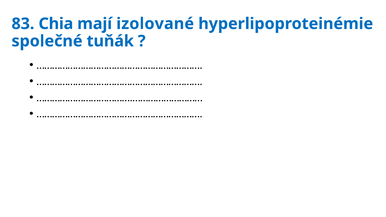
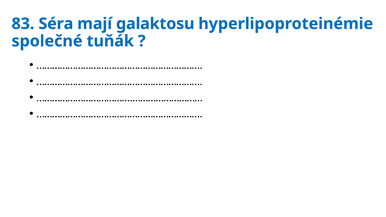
Chia: Chia -> Séra (56, 24)
izolované: izolované -> galaktosu (155, 24)
